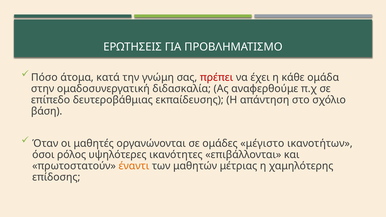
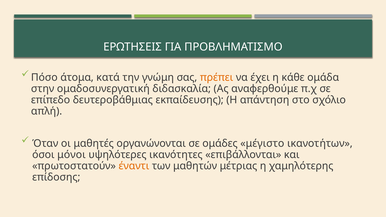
πρέπει colour: red -> orange (217, 77)
βάση: βάση -> απλή (47, 111)
ρόλος: ρόλος -> μόνοι (71, 155)
